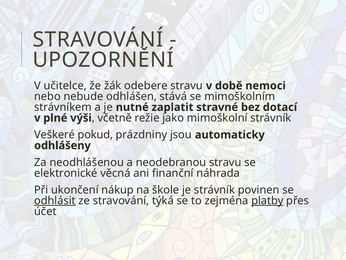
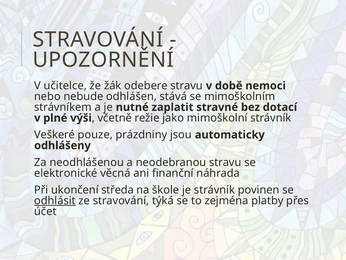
pokud: pokud -> pouze (95, 135)
nákup: nákup -> středa (118, 190)
platby underline: present -> none (267, 200)
